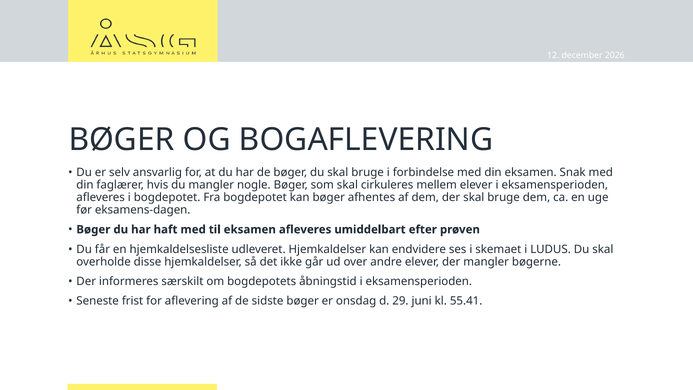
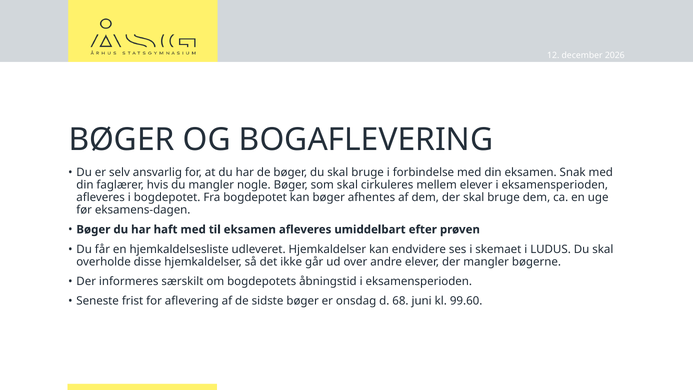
29: 29 -> 68 (400, 301)
55.41: 55.41 -> 99.60 (466, 301)
